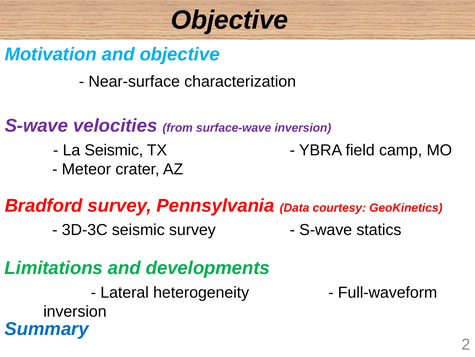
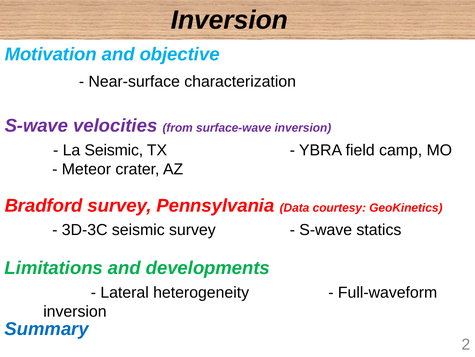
Objective: Objective -> Inversion (230, 20)
